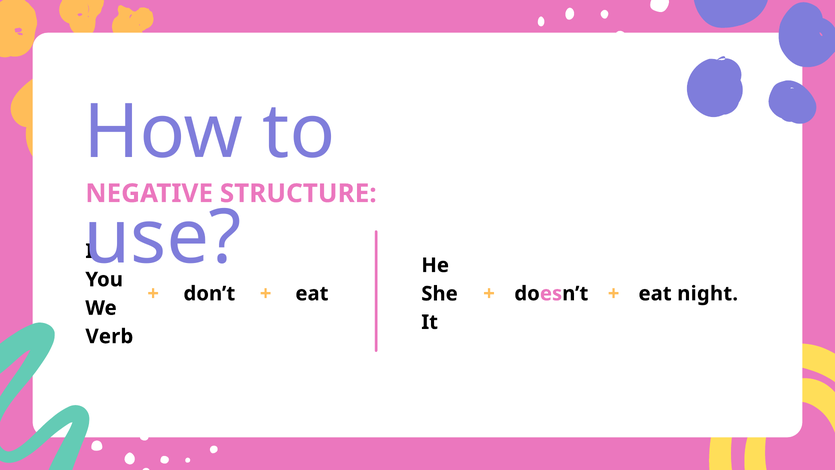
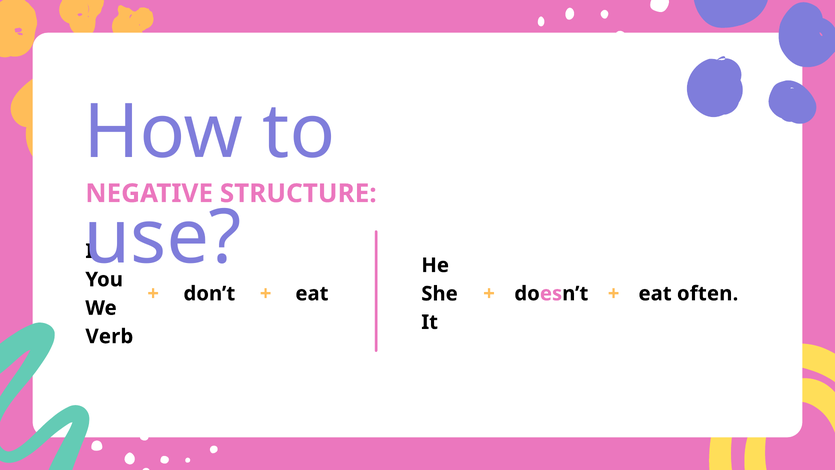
night: night -> often (708, 293)
